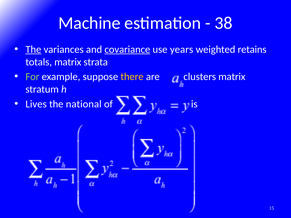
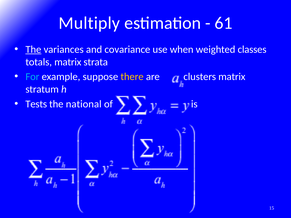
Machine: Machine -> Multiply (89, 23)
38: 38 -> 61 (224, 23)
covariance underline: present -> none (127, 49)
years: years -> when (182, 49)
retains: retains -> classes (252, 49)
For colour: light green -> light blue (32, 77)
Lives: Lives -> Tests (36, 104)
